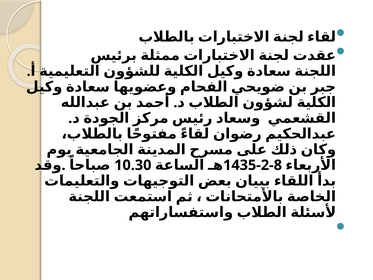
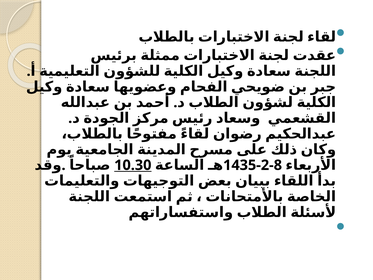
10.30 underline: none -> present (133, 165)
